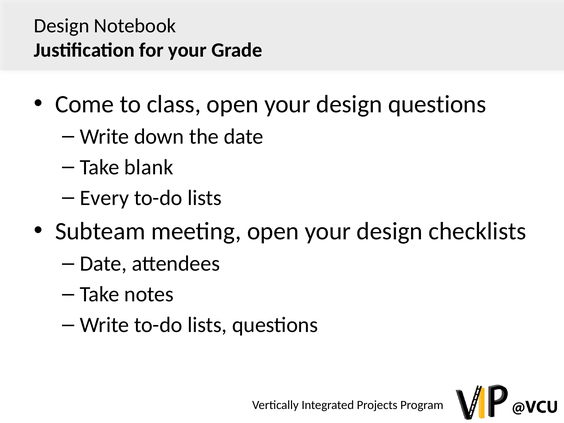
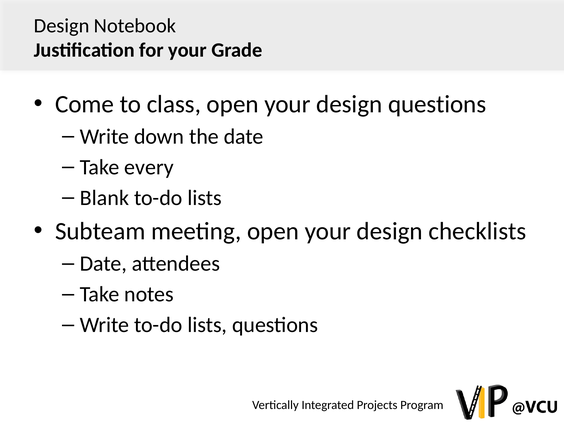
blank: blank -> every (149, 167)
Every: Every -> Blank (104, 198)
